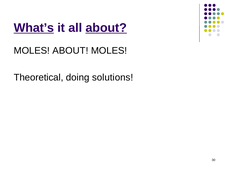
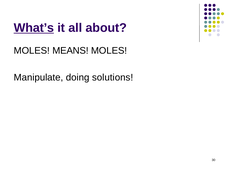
about underline: present -> none (106, 28)
MOLES ABOUT: ABOUT -> MEANS (70, 51)
Theoretical: Theoretical -> Manipulate (39, 77)
